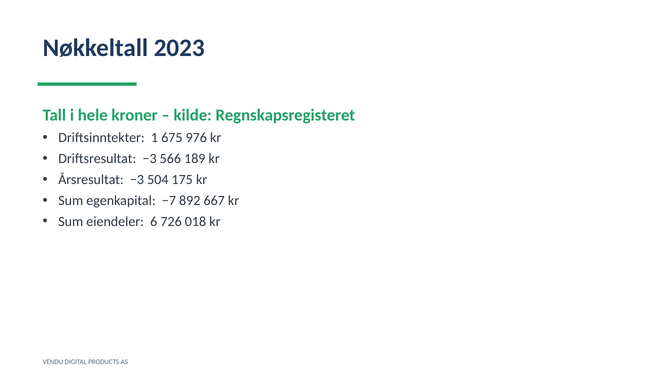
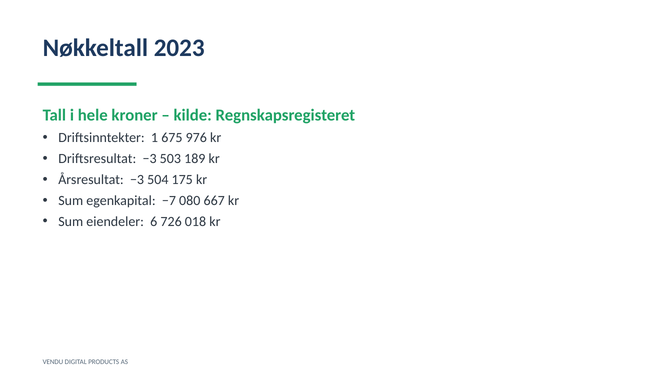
566: 566 -> 503 (170, 159)
892: 892 -> 080 (190, 201)
